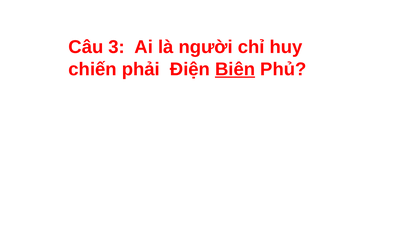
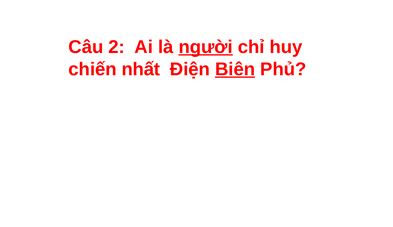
3: 3 -> 2 (117, 47)
người underline: none -> present (206, 47)
phải: phải -> nhất (141, 69)
